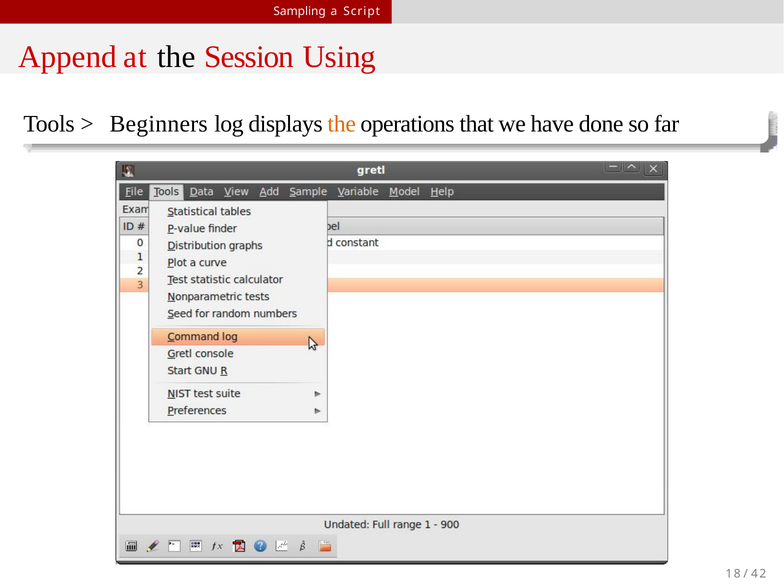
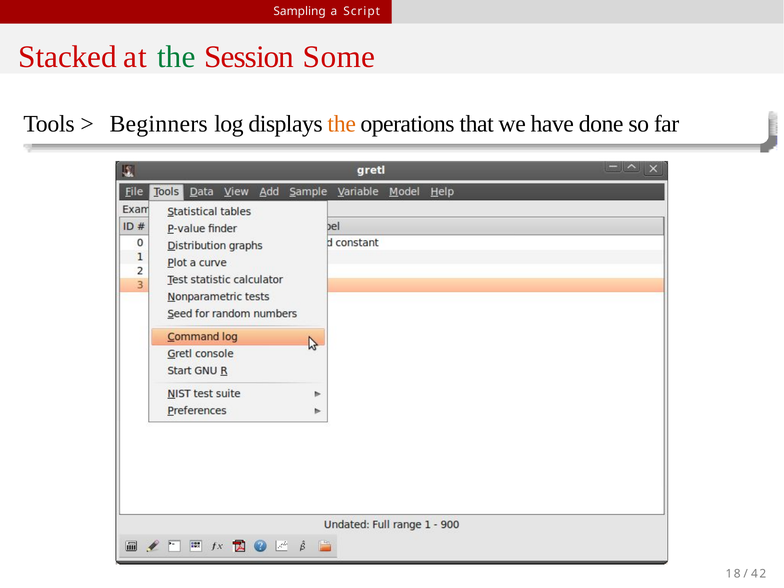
Append: Append -> Stacked (68, 57)
the colour: black -> green (176, 57)
Using: Using -> Some (339, 57)
